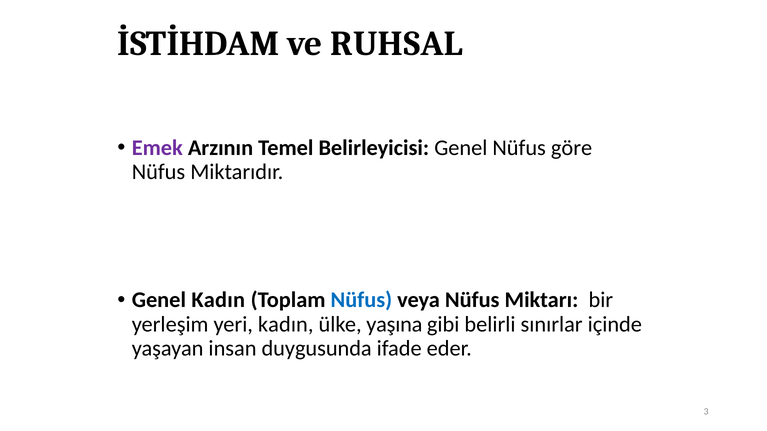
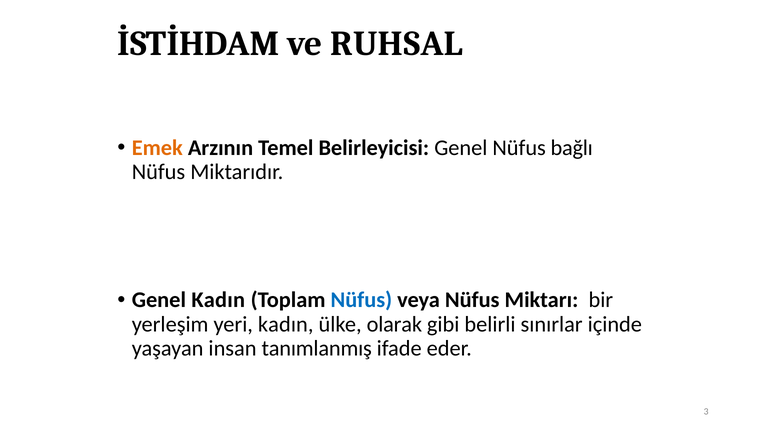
Emek colour: purple -> orange (157, 148)
göre: göre -> bağlı (572, 148)
yaşına: yaşına -> olarak (394, 325)
duygusunda: duygusunda -> tanımlanmış (317, 349)
